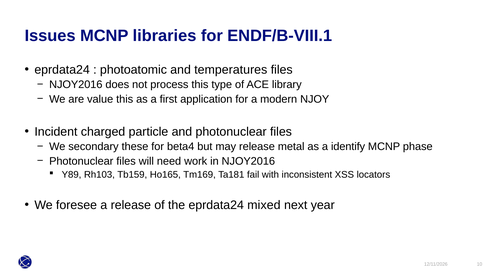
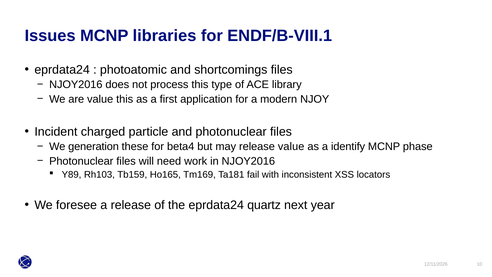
temperatures: temperatures -> shortcomings (231, 70)
secondary: secondary -> generation (94, 147)
release metal: metal -> value (291, 147)
mixed: mixed -> quartz (264, 205)
